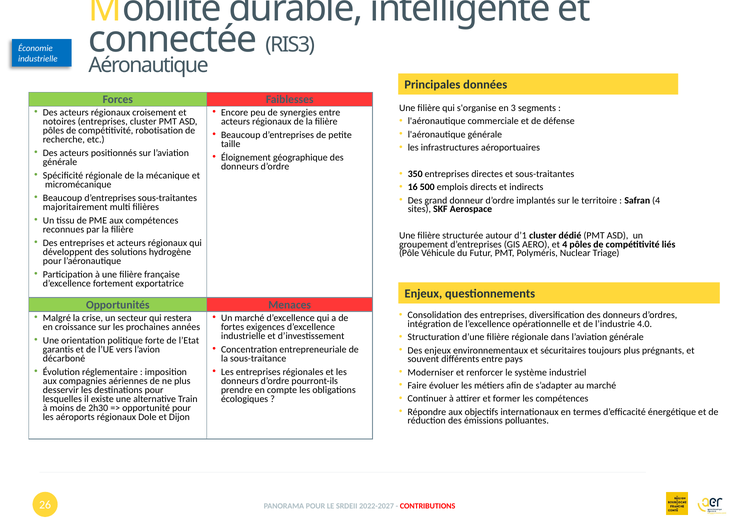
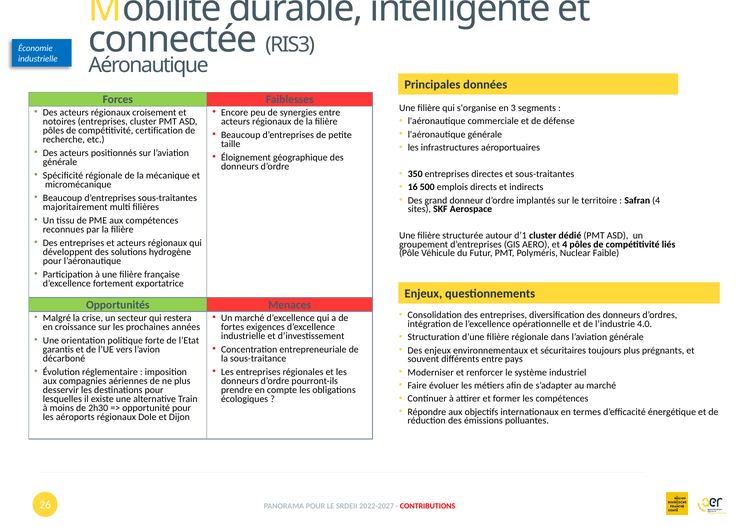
robotisation: robotisation -> certification (159, 131)
Triage: Triage -> Faible (606, 253)
